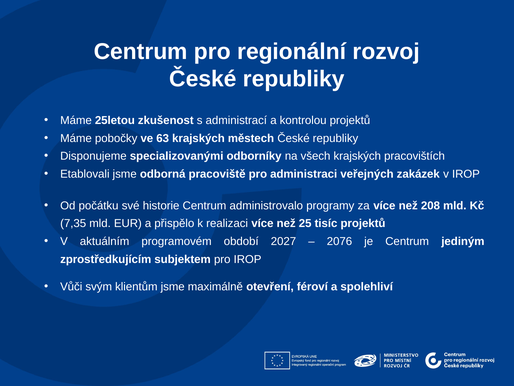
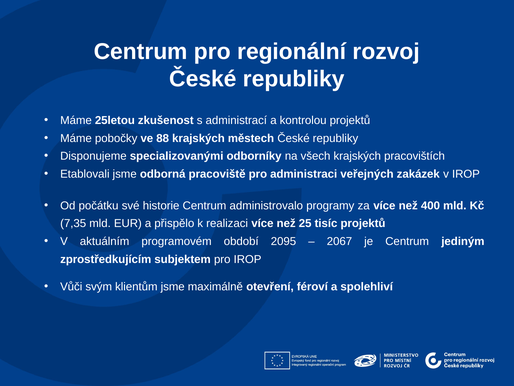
63: 63 -> 88 (163, 138)
208: 208 -> 400 (430, 205)
2027: 2027 -> 2095 (283, 241)
2076: 2076 -> 2067 (339, 241)
